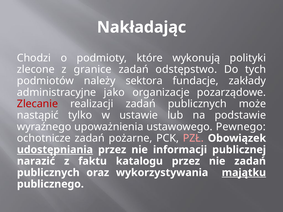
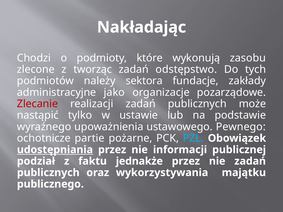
polityki: polityki -> zasobu (248, 58)
granice: granice -> tworząc (93, 70)
ochotnicze zadań: zadań -> partie (90, 138)
PZŁ colour: pink -> light blue (193, 138)
narazić: narazić -> podział (36, 161)
katalogu: katalogu -> jednakże (139, 161)
majątku underline: present -> none (244, 173)
